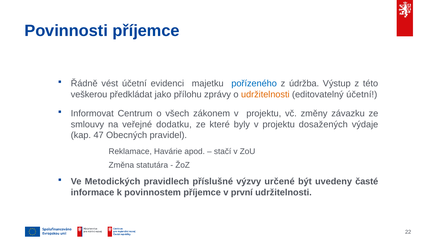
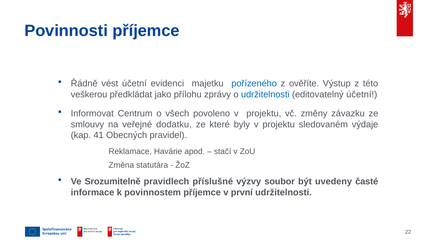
údržba: údržba -> ověříte (304, 84)
udržitelnosti colour: orange -> blue (265, 94)
zákonem: zákonem -> povoleno (212, 114)
dosažených: dosažených -> sledovaném (323, 124)
47: 47 -> 41 (99, 135)
Metodických: Metodických -> Srozumitelně (113, 182)
určené: určené -> soubor (280, 182)
